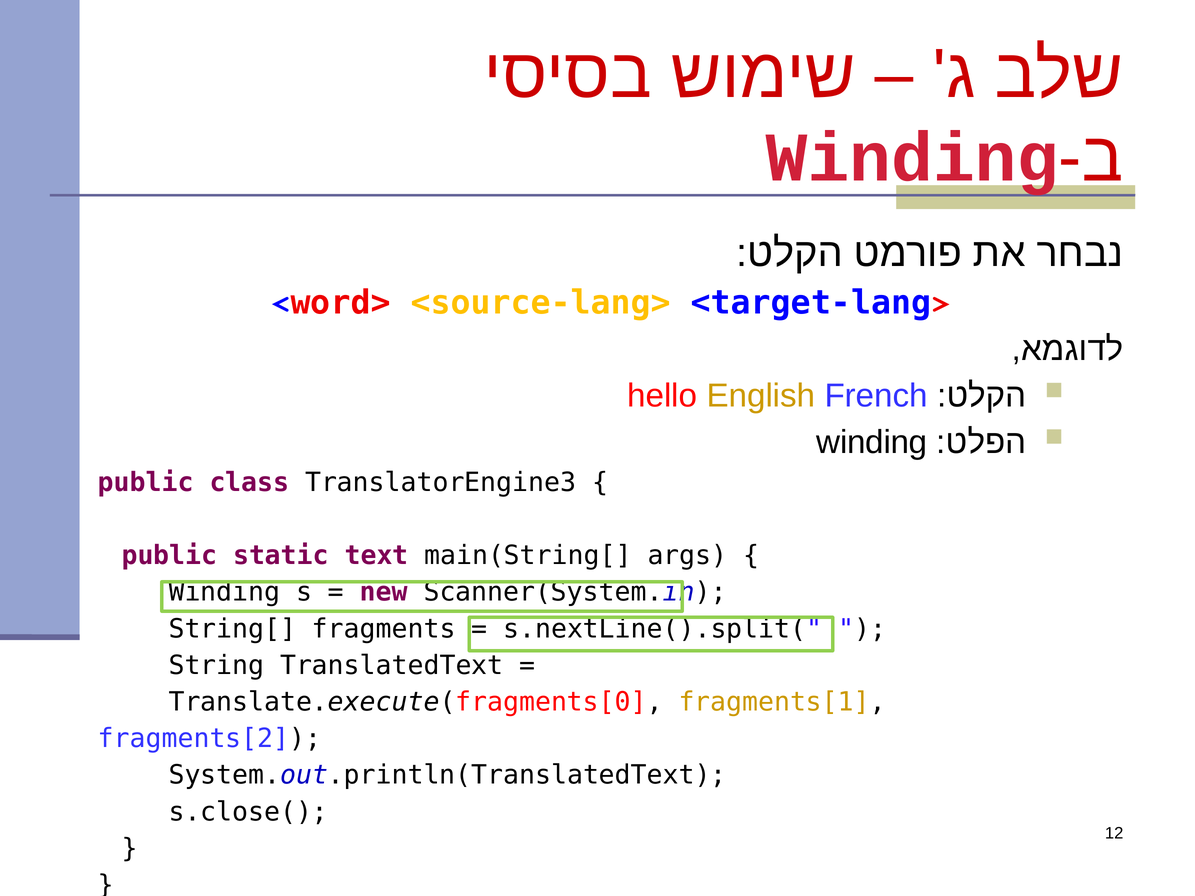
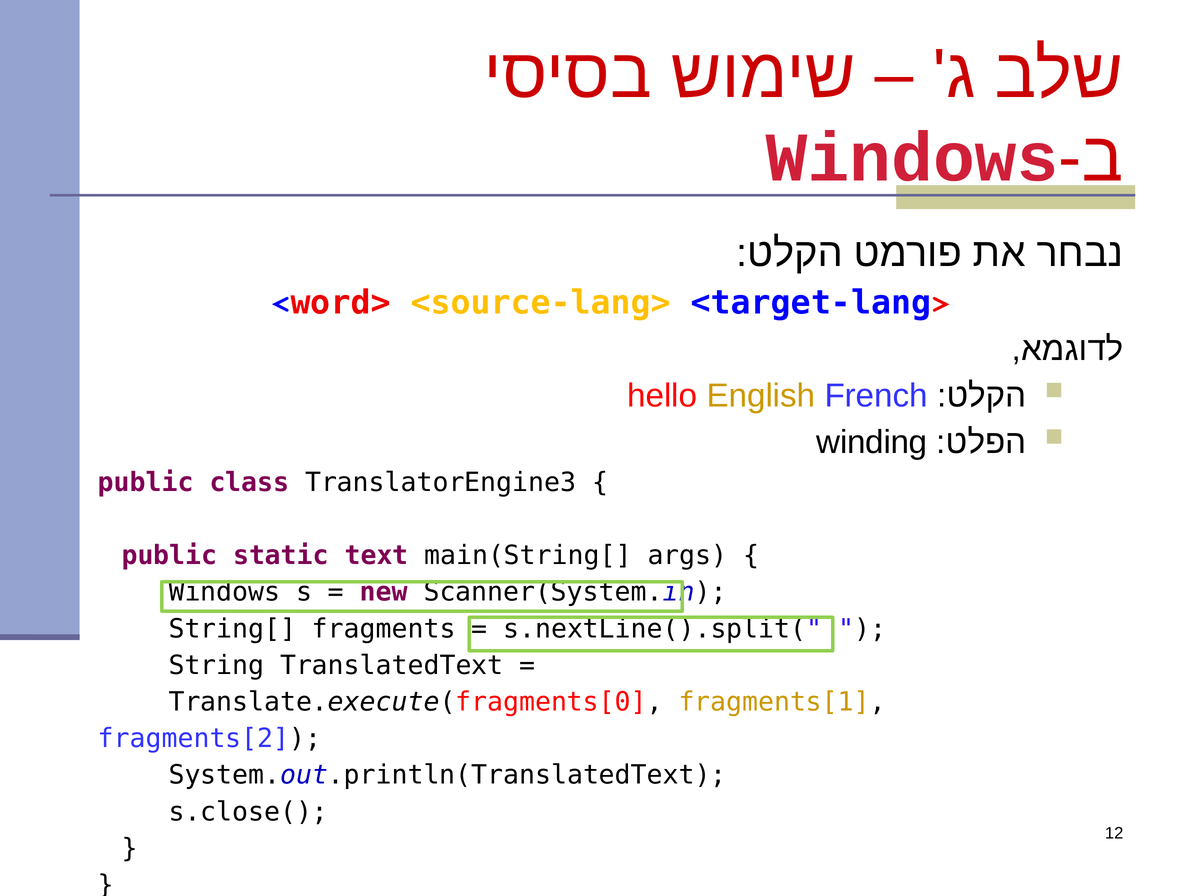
Winding: Winding -> Windows (912, 158)
Winding: Winding -> Windows (224, 592)
